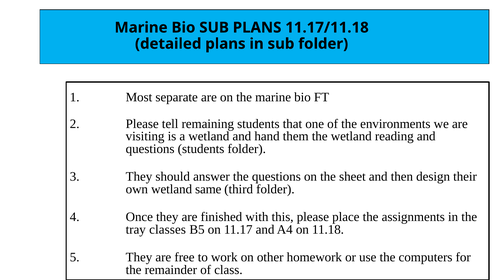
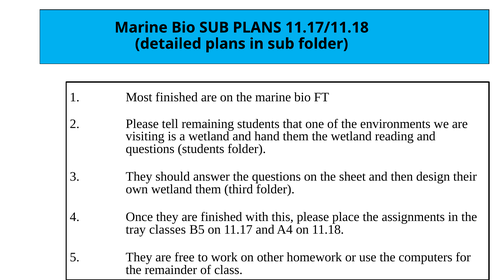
Most separate: separate -> finished (177, 97)
wetland same: same -> them (208, 189)
